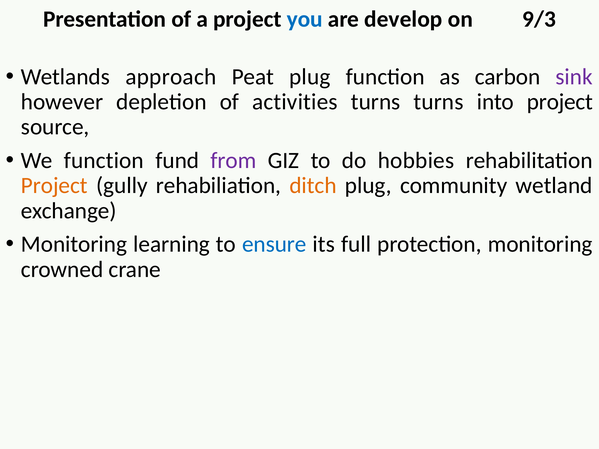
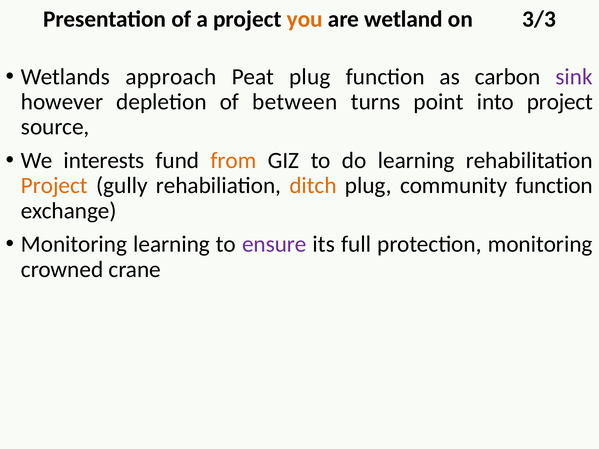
you colour: blue -> orange (305, 19)
develop: develop -> wetland (403, 19)
9/3: 9/3 -> 3/3 (539, 19)
activities: activities -> between (295, 102)
turns turns: turns -> point (439, 102)
We function: function -> interests (104, 161)
from colour: purple -> orange (233, 161)
do hobbies: hobbies -> learning (416, 161)
community wetland: wetland -> function (554, 186)
ensure colour: blue -> purple (274, 244)
